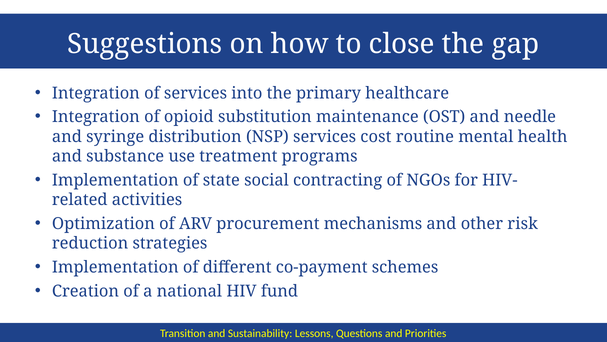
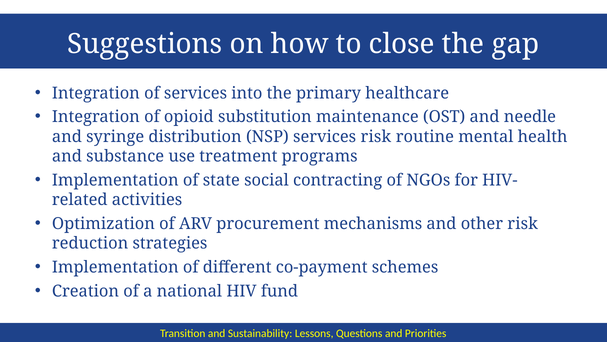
services cost: cost -> risk (376, 136)
